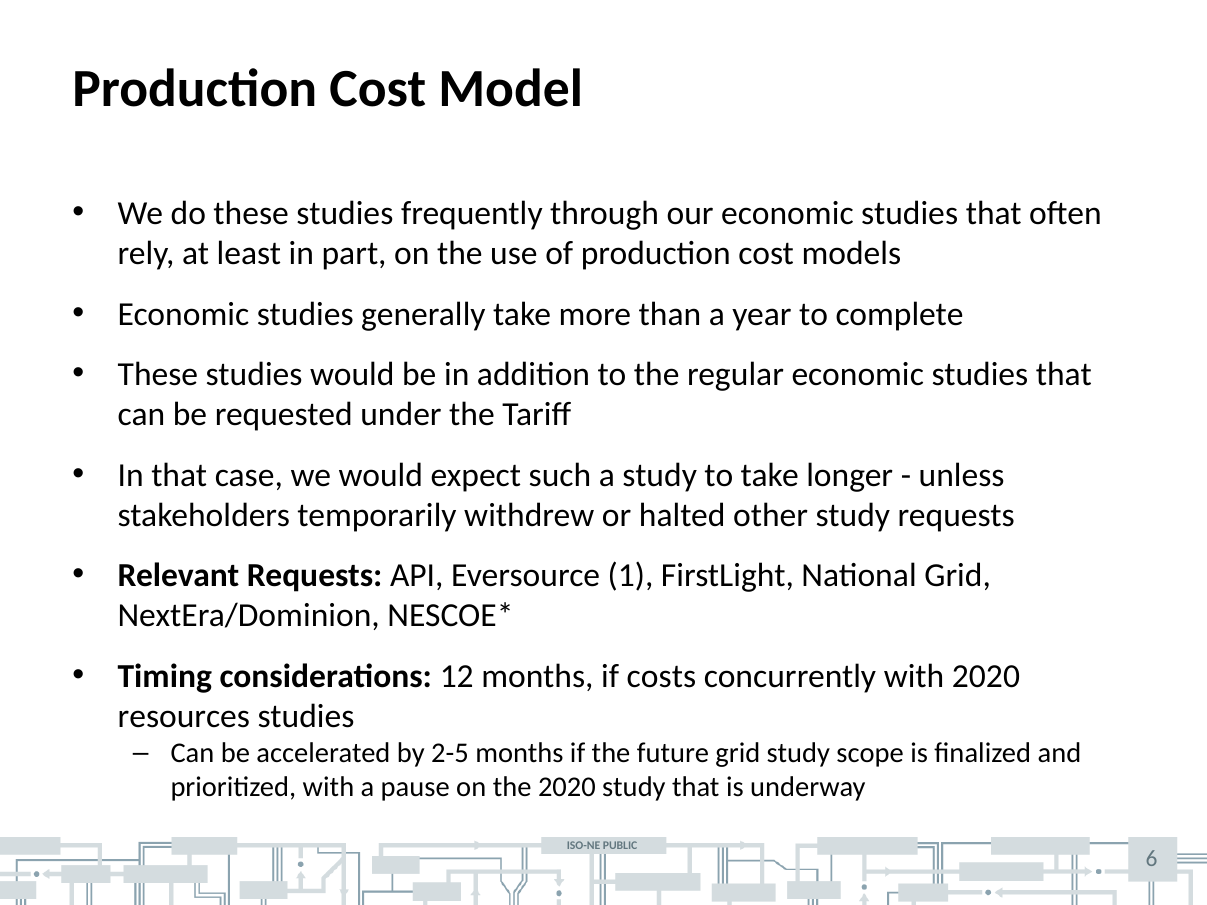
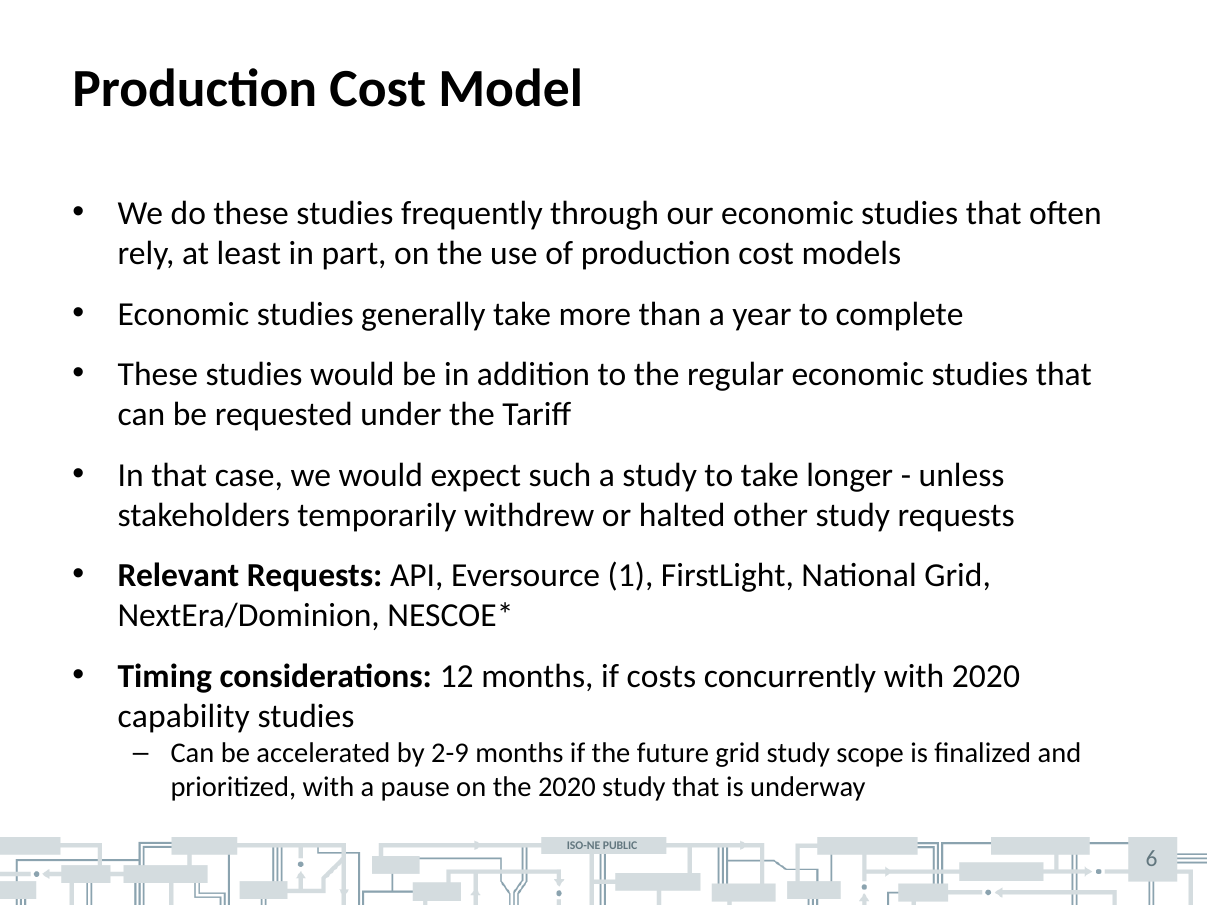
resources: resources -> capability (184, 717)
2-5: 2-5 -> 2-9 (450, 753)
